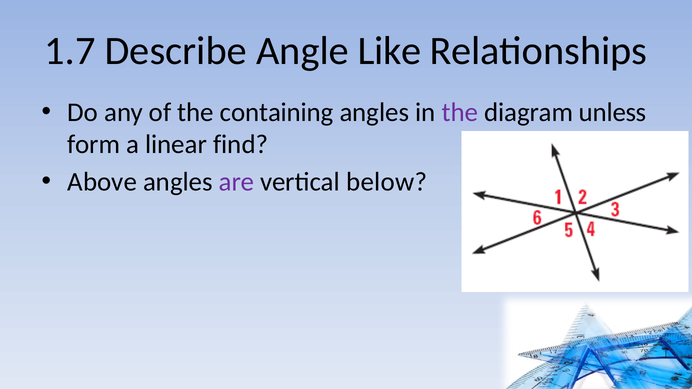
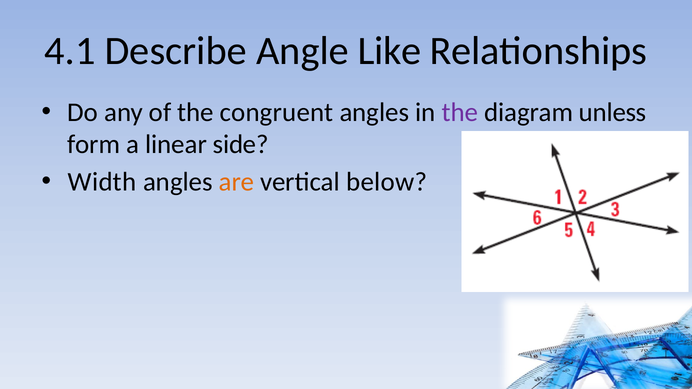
1.7: 1.7 -> 4.1 (70, 51)
containing: containing -> congruent (277, 112)
find: find -> side (241, 145)
Above: Above -> Width (102, 182)
are colour: purple -> orange (237, 182)
